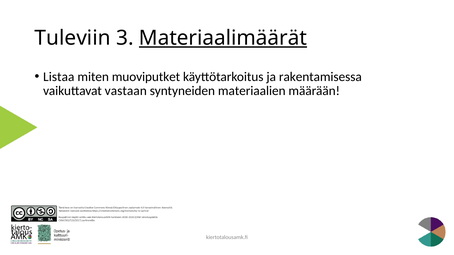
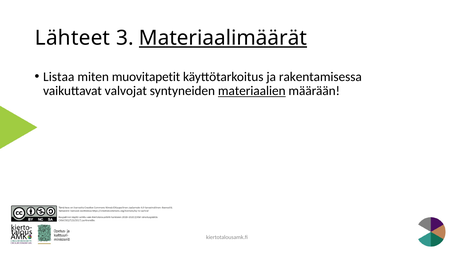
Tuleviin: Tuleviin -> Lähteet (73, 38)
muoviputket: muoviputket -> muovitapetit (146, 77)
vastaan: vastaan -> valvojat (126, 91)
materiaalien underline: none -> present (252, 91)
